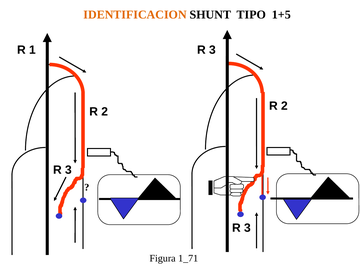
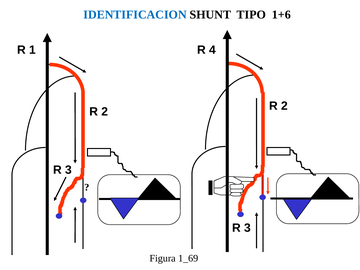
IDENTIFICACION colour: orange -> blue (135, 15)
1+5: 1+5 -> 1+6 (281, 15)
1 R 3: 3 -> 4 (213, 50)
1_71: 1_71 -> 1_69 (188, 258)
